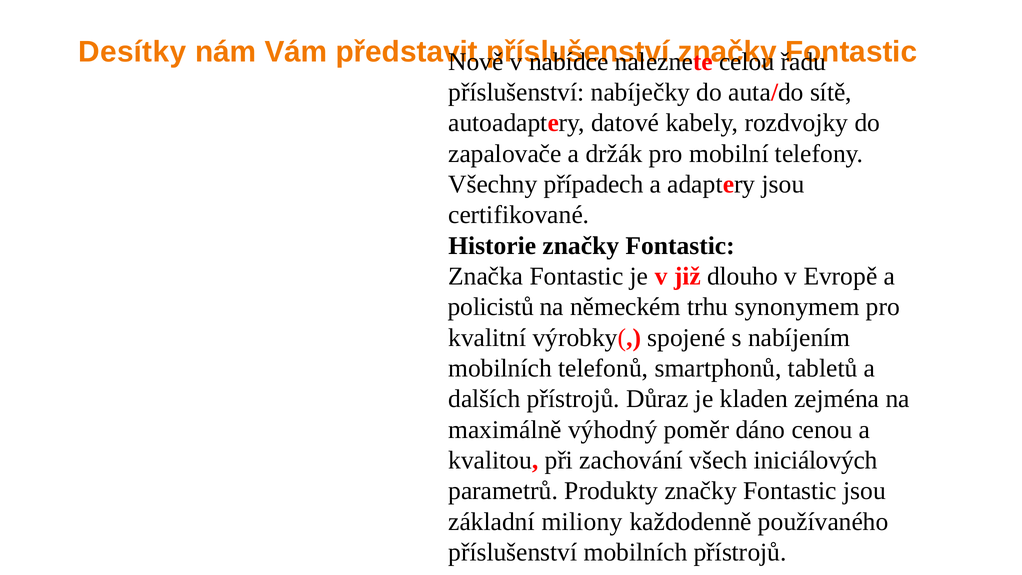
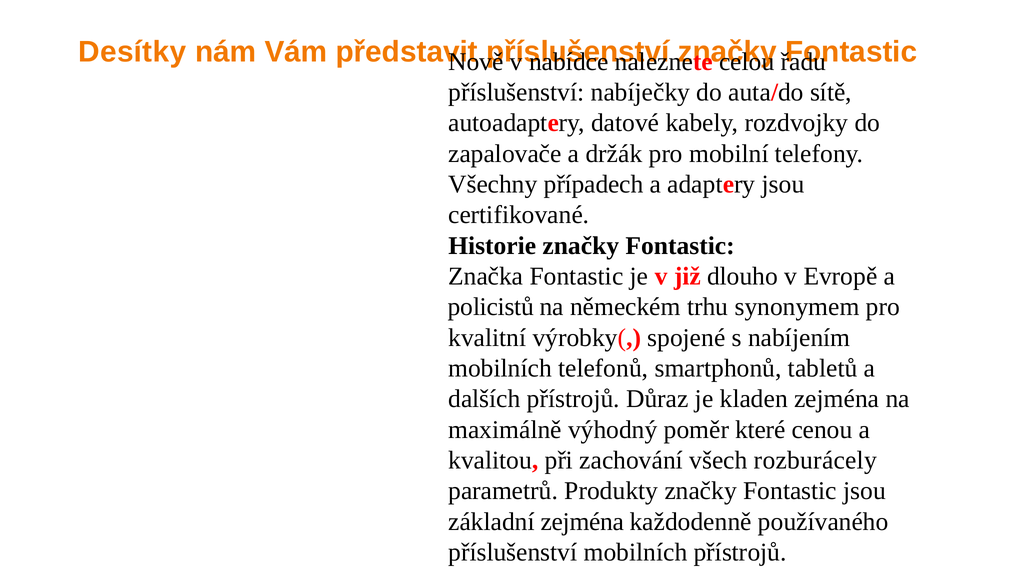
dáno: dáno -> které (760, 430)
iniciálových: iniciálových -> rozburácely (815, 460)
základní miliony: miliony -> zejména (582, 522)
